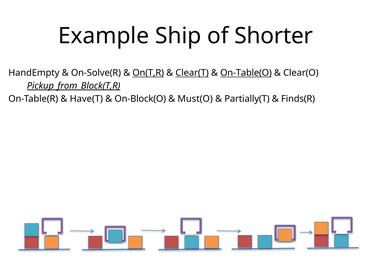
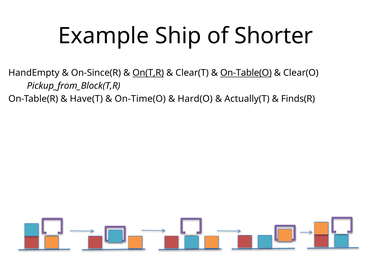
On-Solve(R: On-Solve(R -> On-Since(R (96, 73)
Clear(T underline: present -> none (192, 73)
Pickup_from_Block(T,R underline: present -> none (74, 86)
On-Block(O: On-Block(O -> On-Time(O (140, 99)
Must(O: Must(O -> Hard(O (195, 99)
Partially(T: Partially(T -> Actually(T (247, 99)
